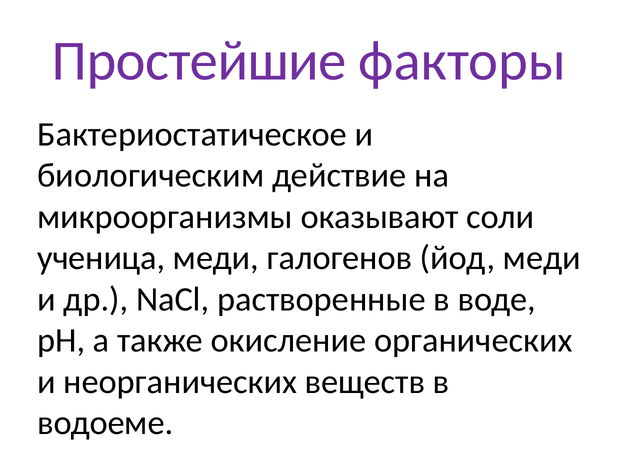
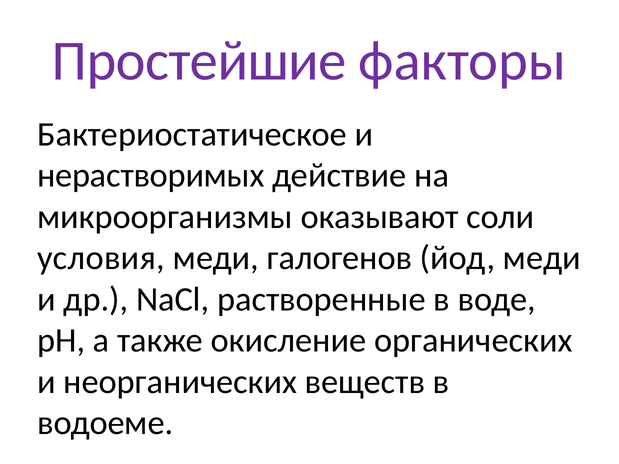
биологическим: биологическим -> нерастворимых (151, 176)
ученица: ученица -> условия (101, 258)
